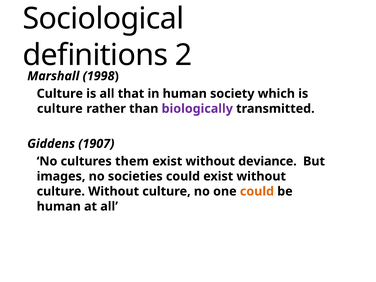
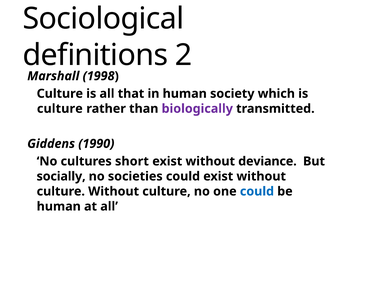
1907: 1907 -> 1990 (96, 144)
them: them -> short (132, 161)
images: images -> socially (61, 176)
could colour: orange -> blue (257, 191)
